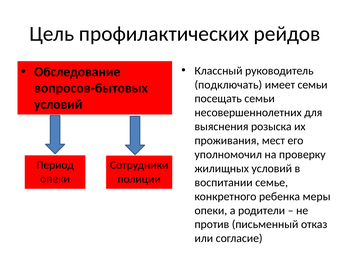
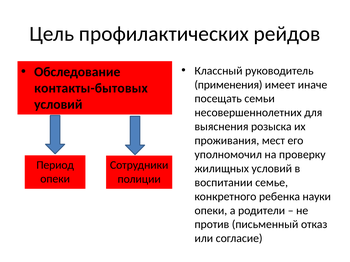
подключать: подключать -> применения (228, 85)
имеет семьи: семьи -> иначе (313, 85)
вопросов-бытовых: вопросов-бытовых -> контакты-бытовых (91, 88)
меры: меры -> науки (317, 197)
